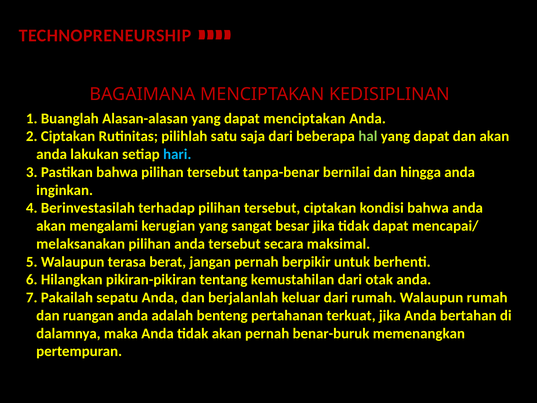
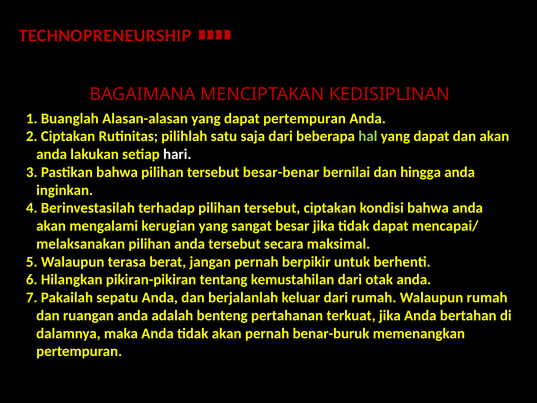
dapat menciptakan: menciptakan -> pertempuran (305, 118)
hari colour: light blue -> white (177, 154)
tanpa-benar: tanpa-benar -> besar-benar (281, 172)
